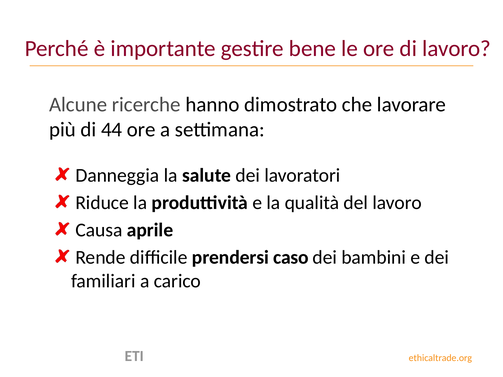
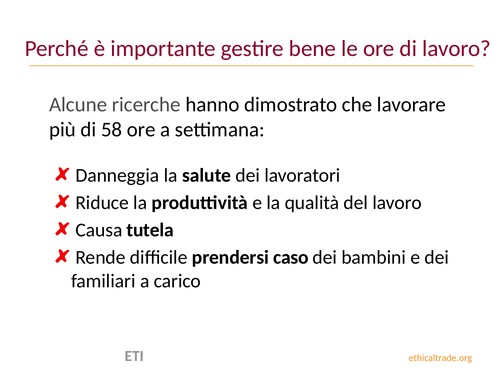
44: 44 -> 58 (112, 130)
aprile: aprile -> tutela (150, 230)
